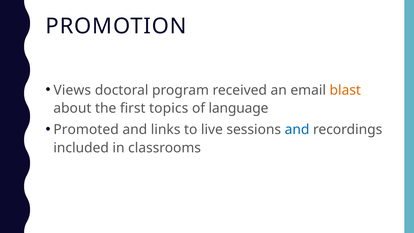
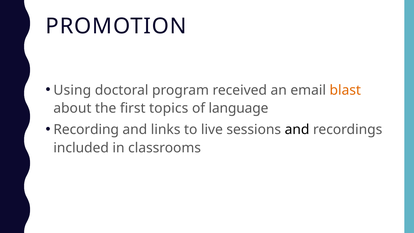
Views: Views -> Using (72, 90)
Promoted: Promoted -> Recording (86, 130)
and colour: blue -> black (297, 130)
